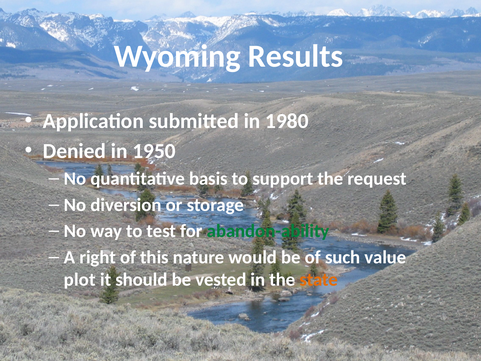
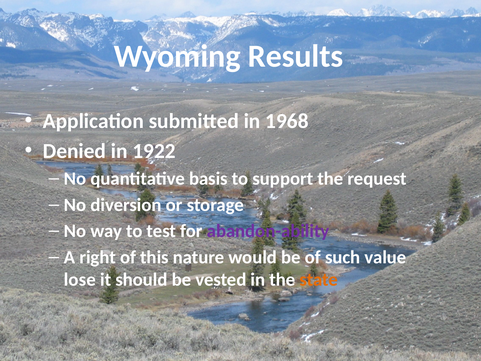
1980: 1980 -> 1968 (287, 121)
1950: 1950 -> 1922 (154, 151)
abandon-ability colour: green -> purple (268, 231)
plot: plot -> lose (80, 280)
